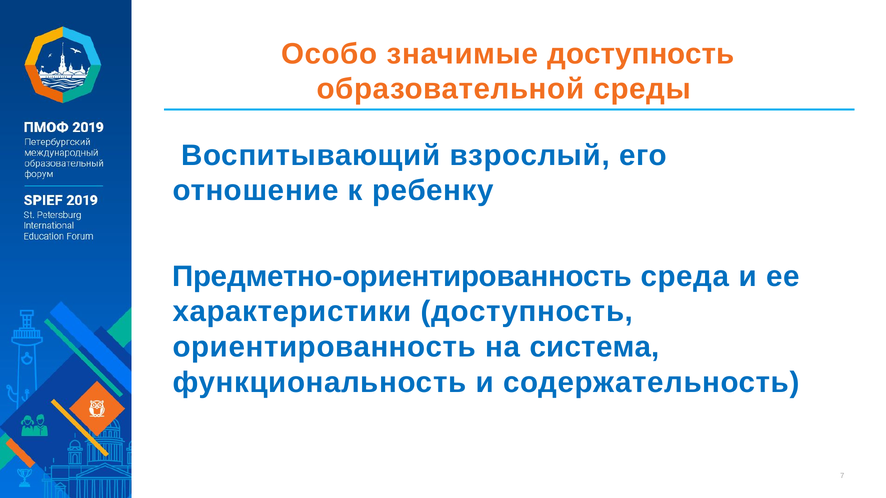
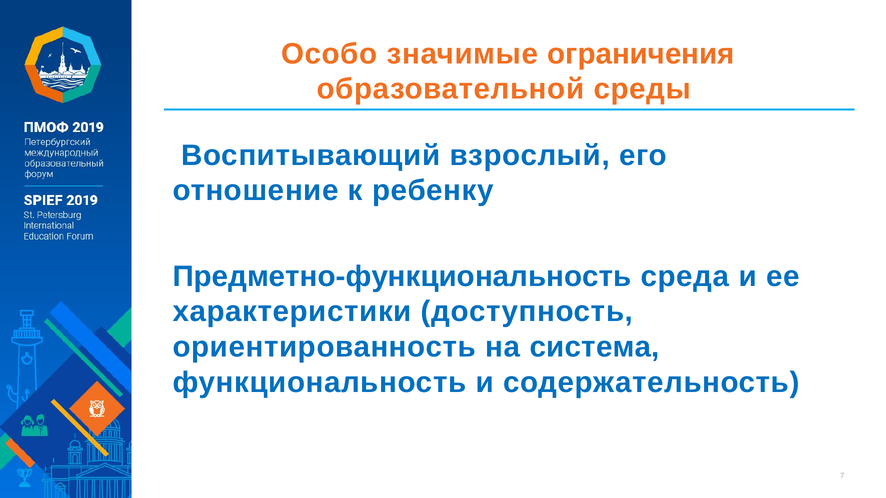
значимые доступность: доступность -> ограничения (641, 54)
Предметно-ориентированность: Предметно-ориентированность -> Предметно-функциональность (402, 277)
